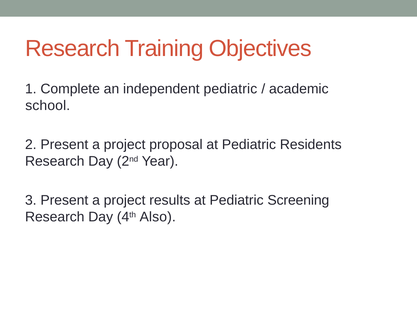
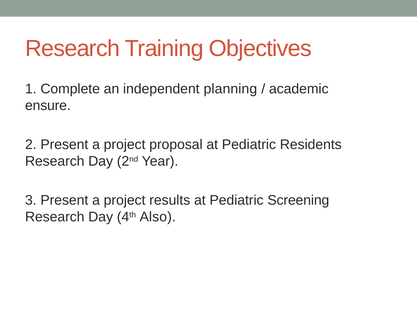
independent pediatric: pediatric -> planning (230, 89)
school: school -> ensure (48, 106)
